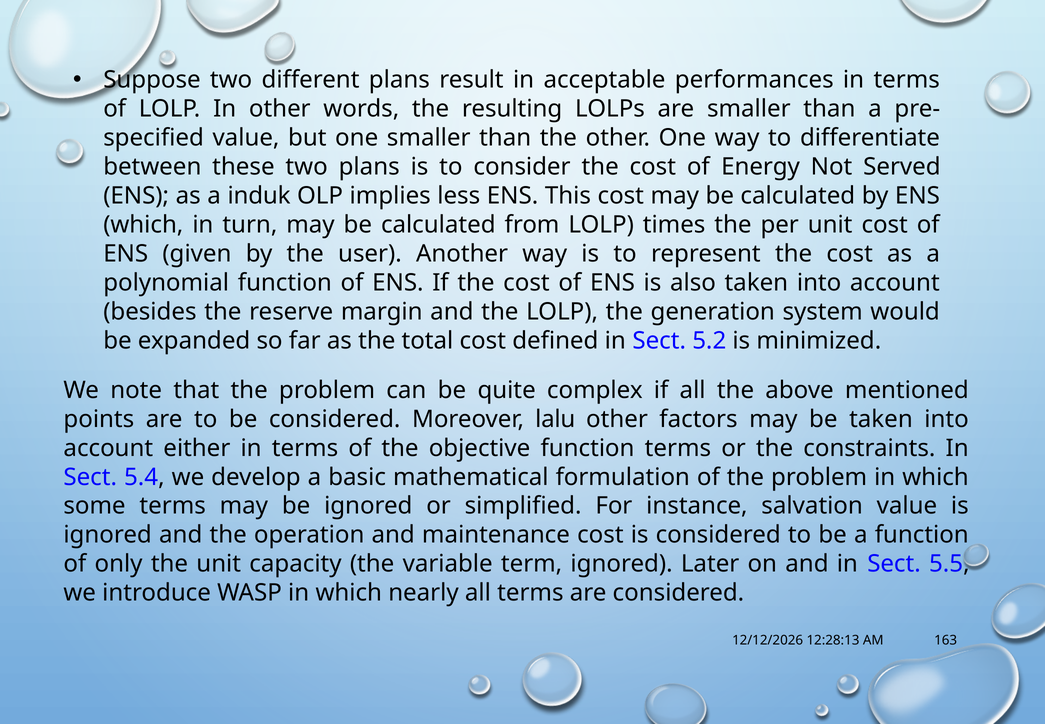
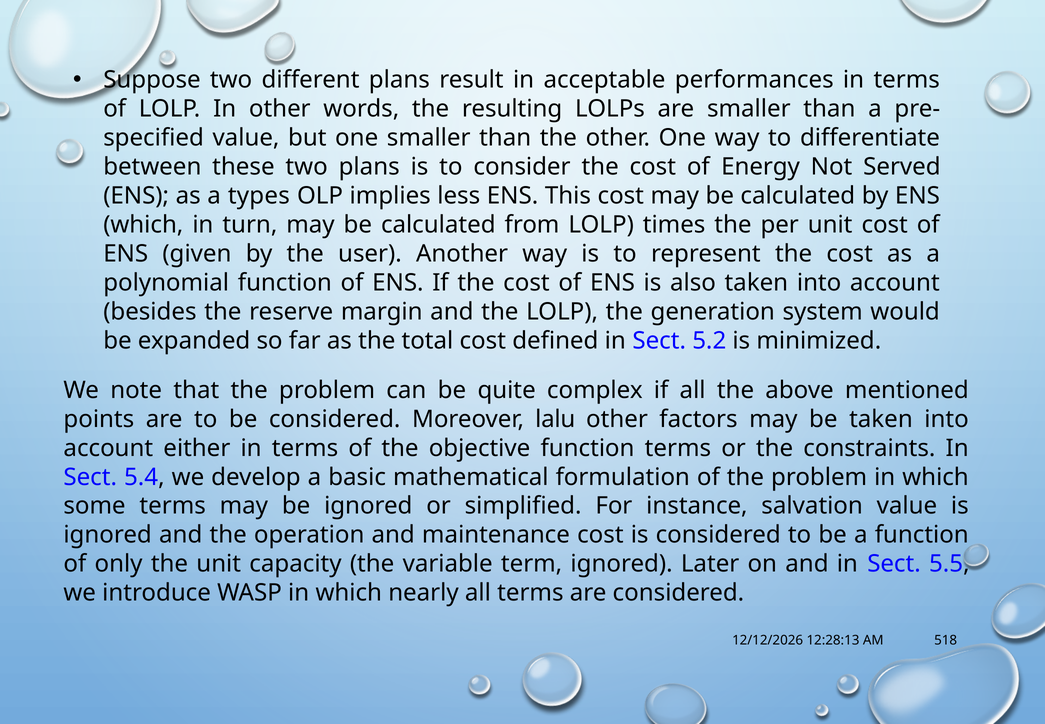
induk: induk -> types (259, 196)
163: 163 -> 518 (946, 640)
